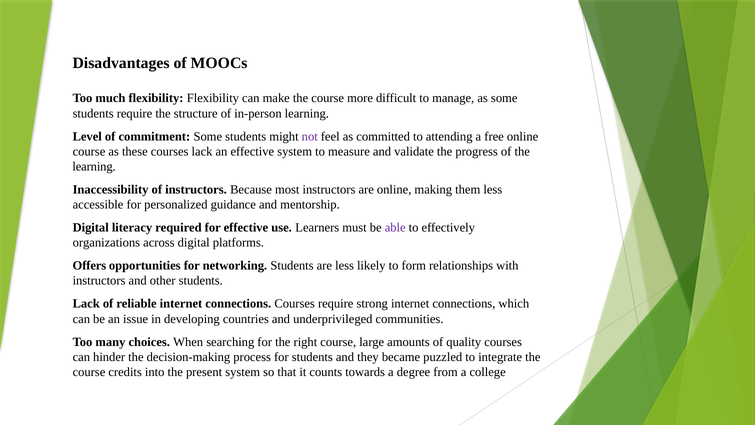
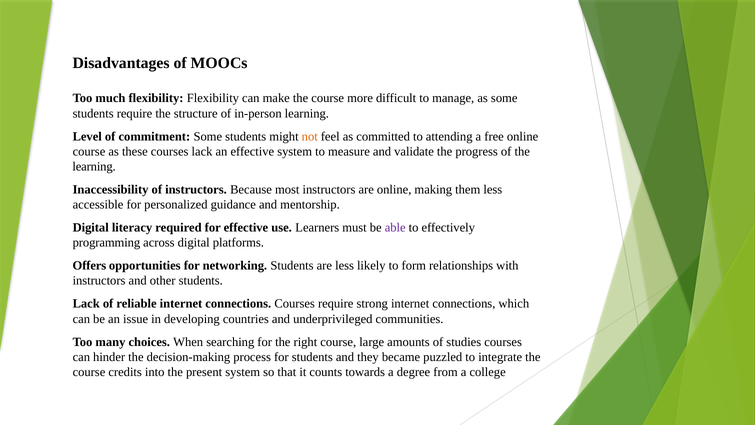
not colour: purple -> orange (310, 136)
organizations: organizations -> programming (106, 243)
quality: quality -> studies (464, 342)
